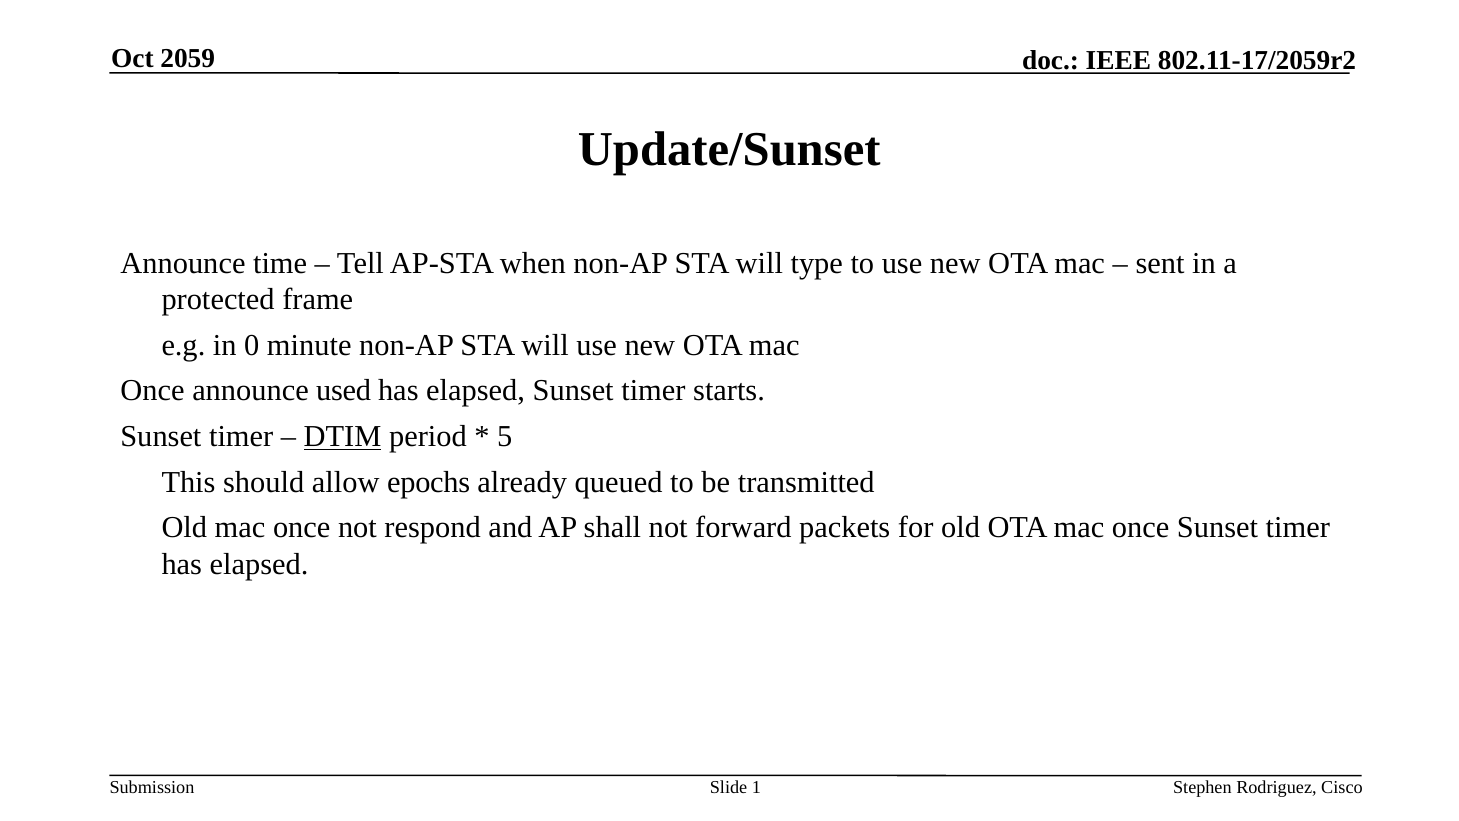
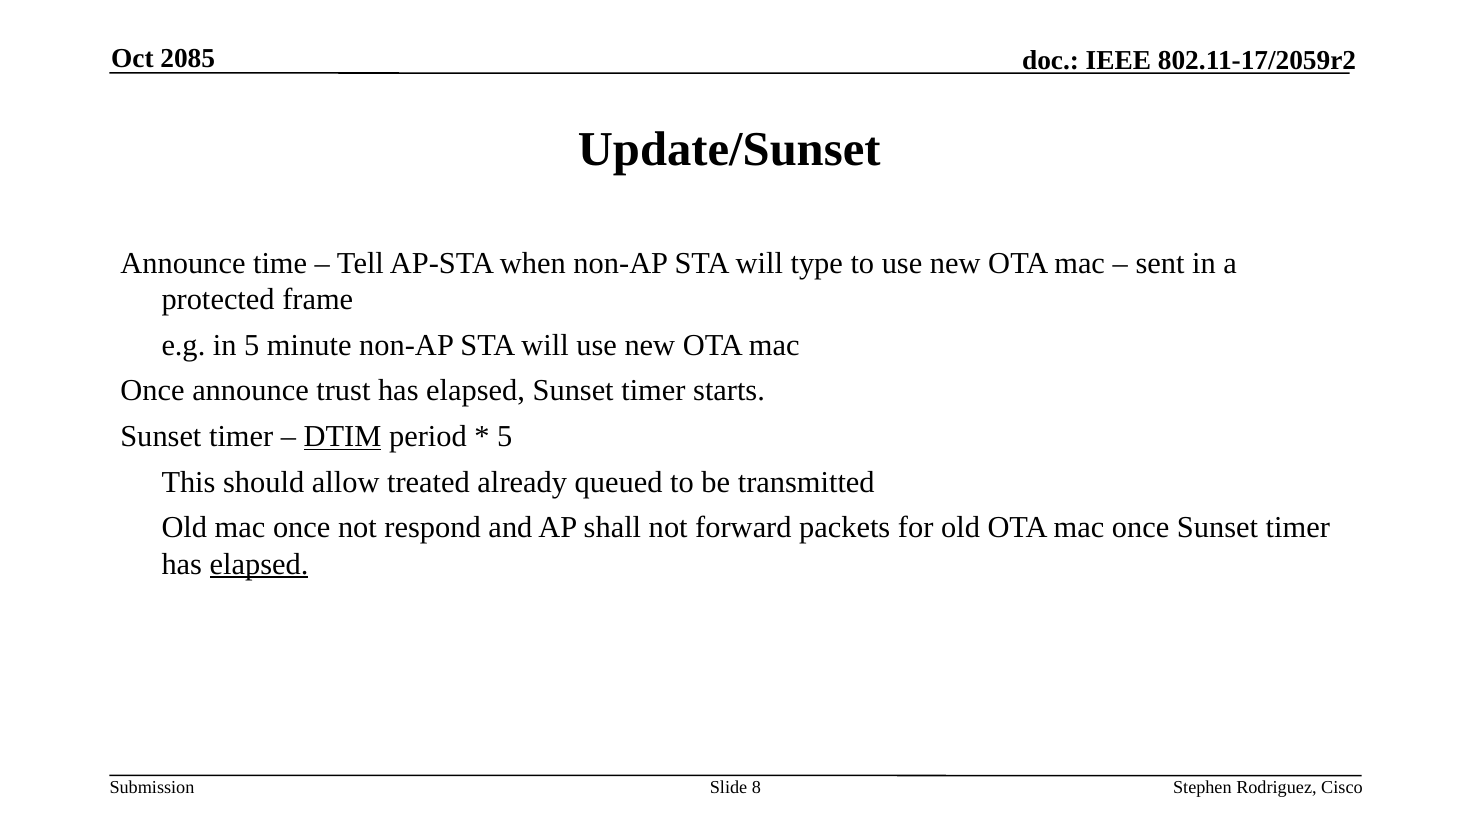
2059: 2059 -> 2085 (188, 58)
in 0: 0 -> 5 (252, 345)
used: used -> trust (343, 391)
epochs: epochs -> treated (428, 482)
elapsed underline: none -> present (259, 564)
1: 1 -> 8 (756, 787)
